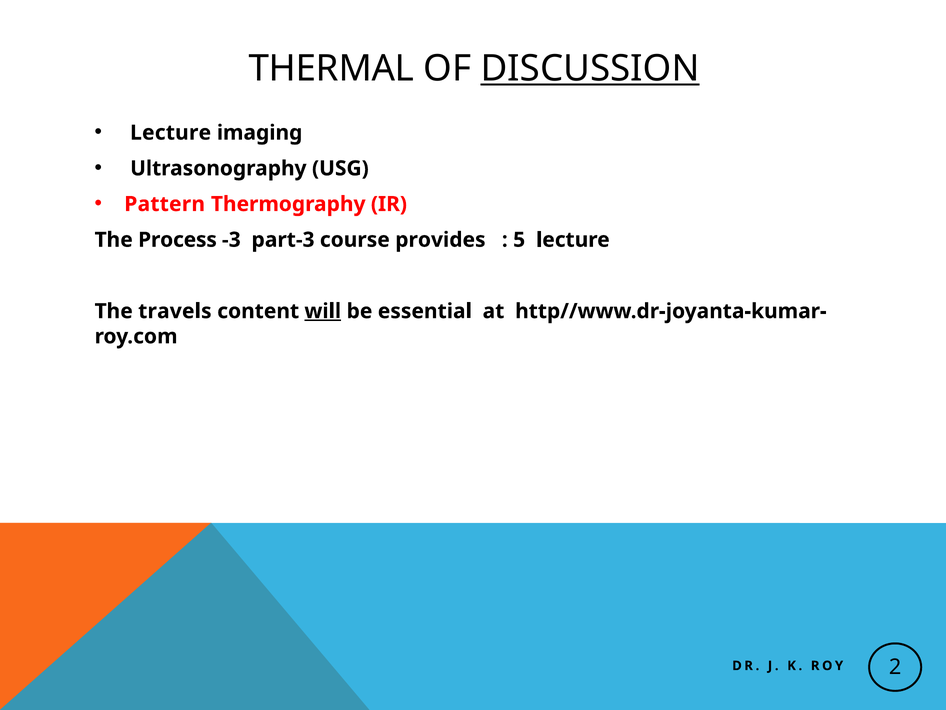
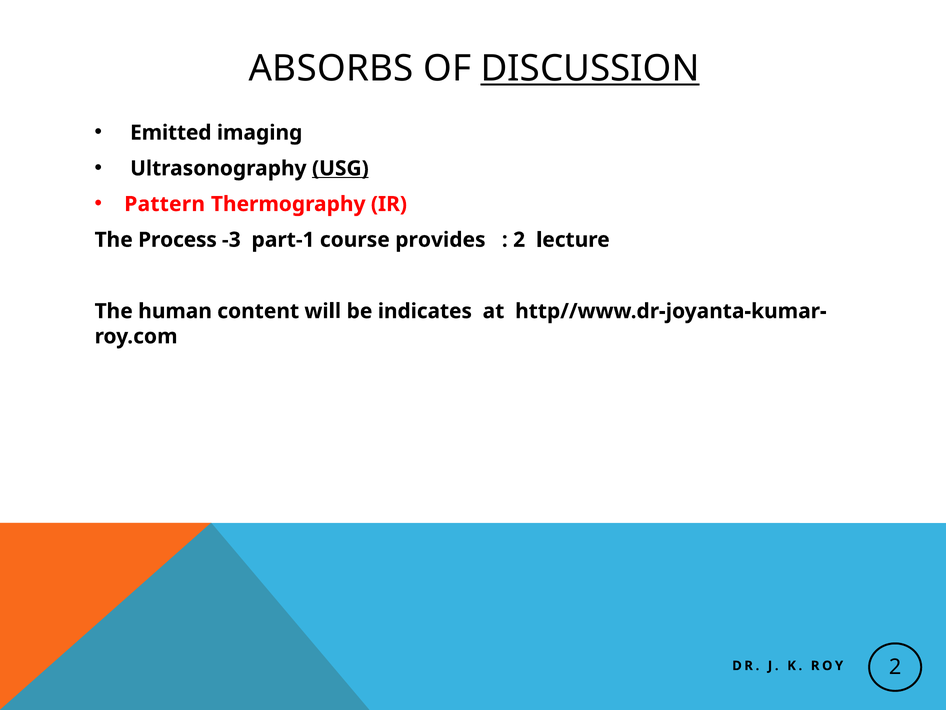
THERMAL: THERMAL -> ABSORBS (331, 69)
Lecture: Lecture -> Emitted (171, 133)
USG underline: none -> present (340, 168)
part-3: part-3 -> part-1 (283, 240)
5: 5 -> 2 (519, 240)
travels: travels -> human (175, 311)
will underline: present -> none (323, 311)
essential: essential -> indicates (425, 311)
